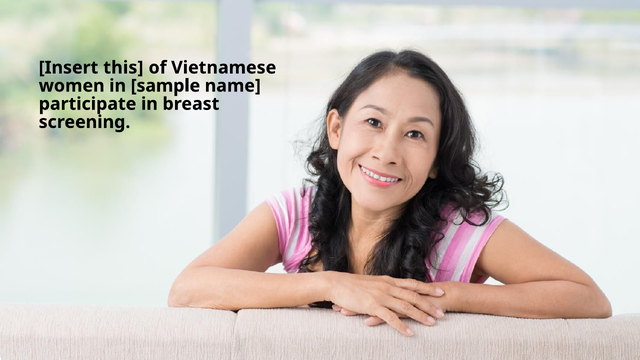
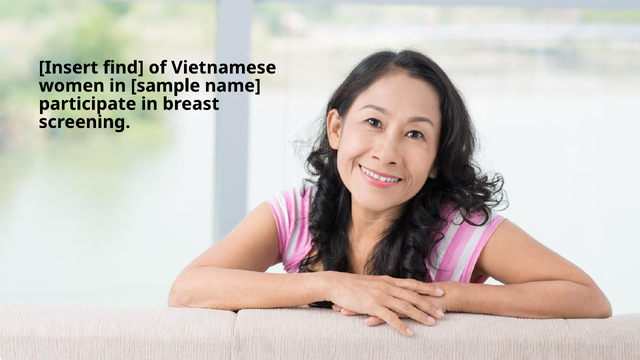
this: this -> find (123, 68)
